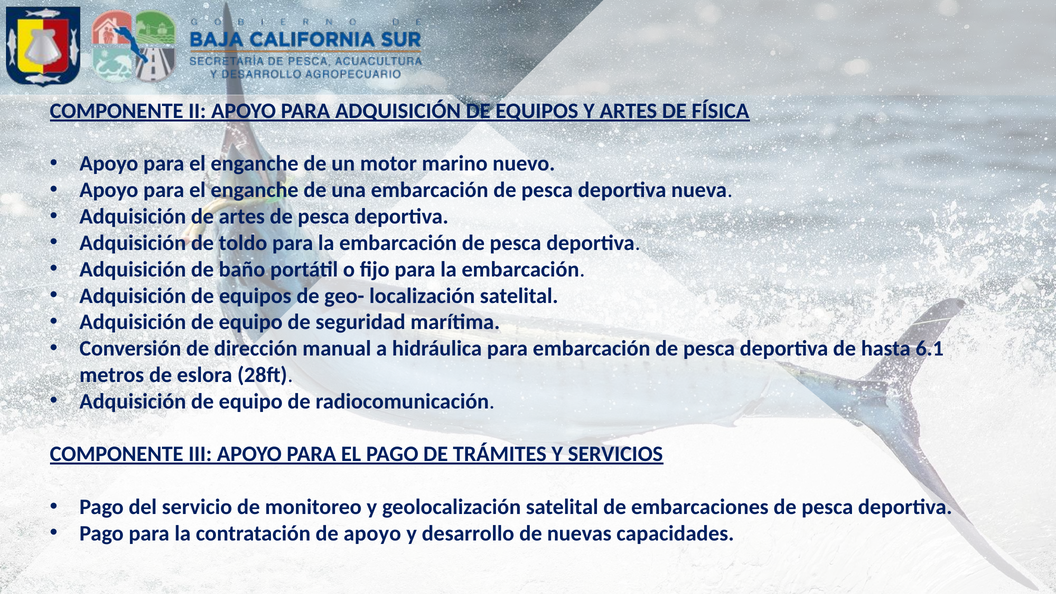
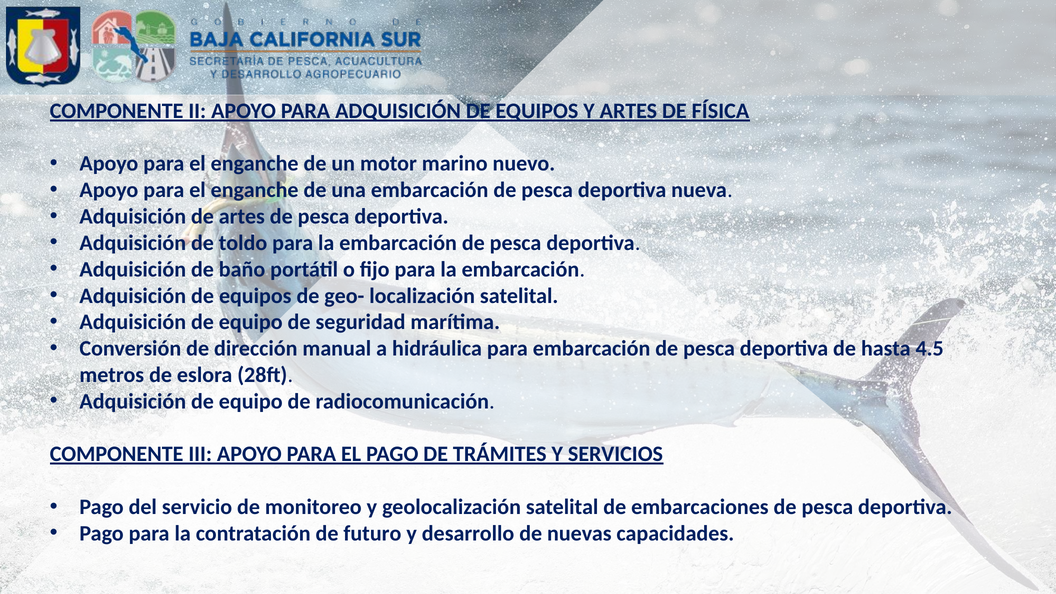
6.1: 6.1 -> 4.5 (930, 349)
de apoyo: apoyo -> futuro (372, 533)
